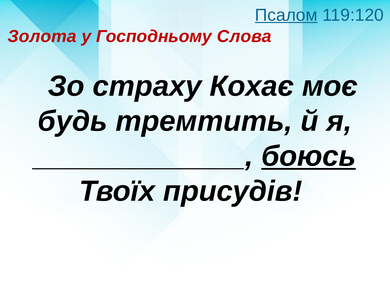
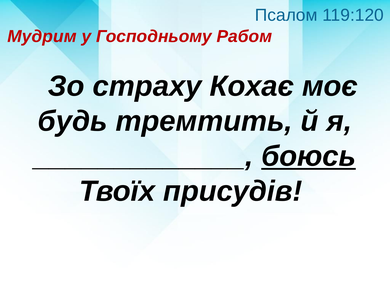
Псалом underline: present -> none (286, 15)
Золота: Золота -> Мудрим (42, 37)
Слова: Слова -> Рабом (244, 37)
